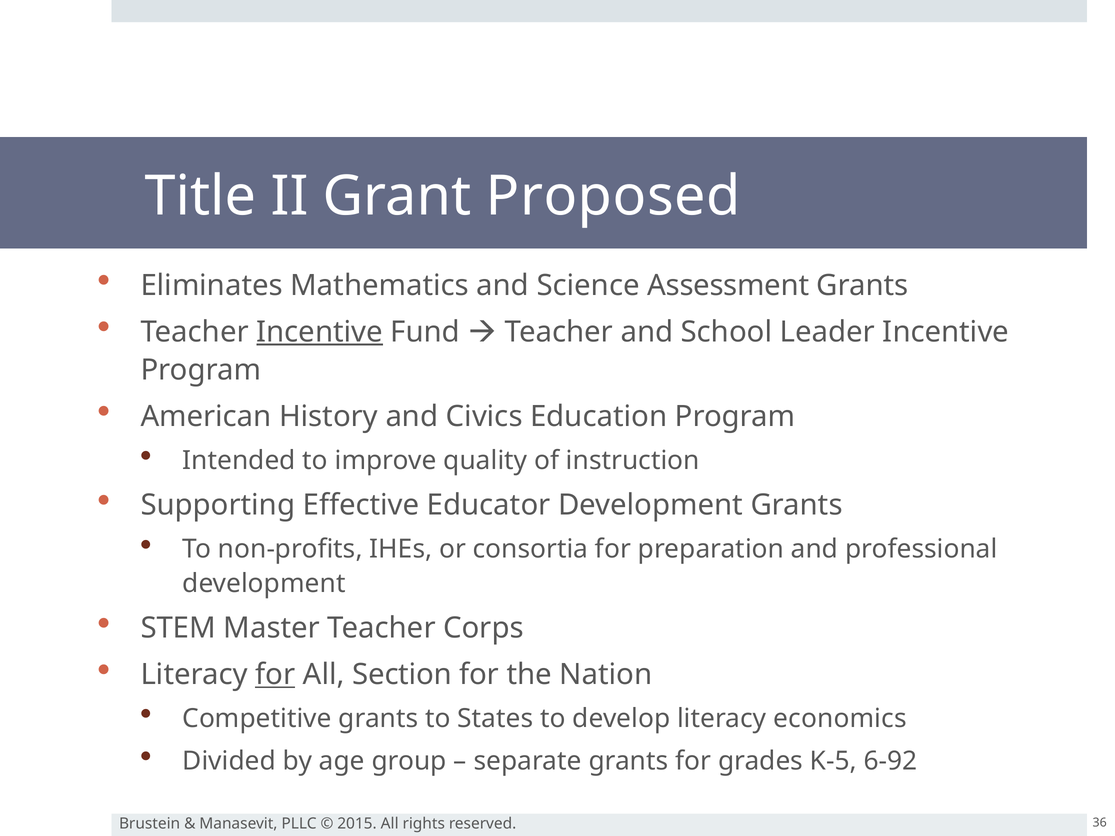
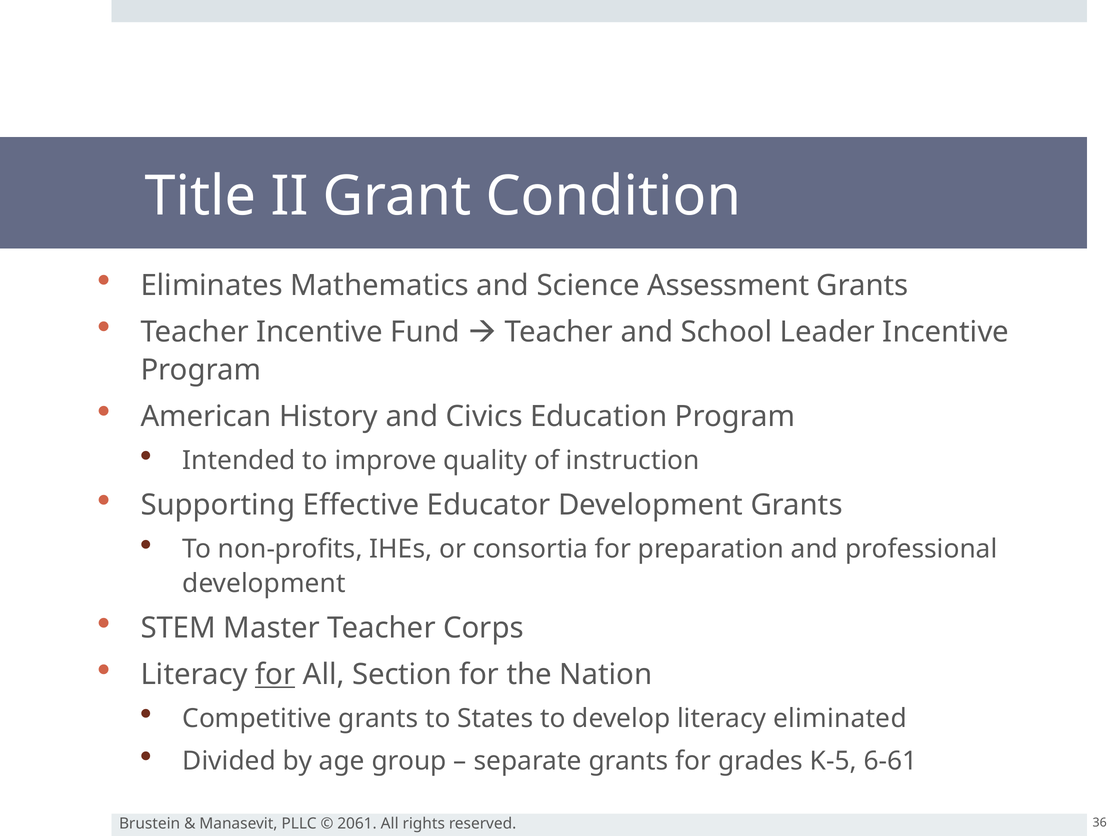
Proposed: Proposed -> Condition (613, 197)
Incentive underline: present -> none (320, 332)
economics: economics -> eliminated (840, 719)
6-92: 6-92 -> 6-61 (891, 761)
2015: 2015 -> 2061 (357, 824)
